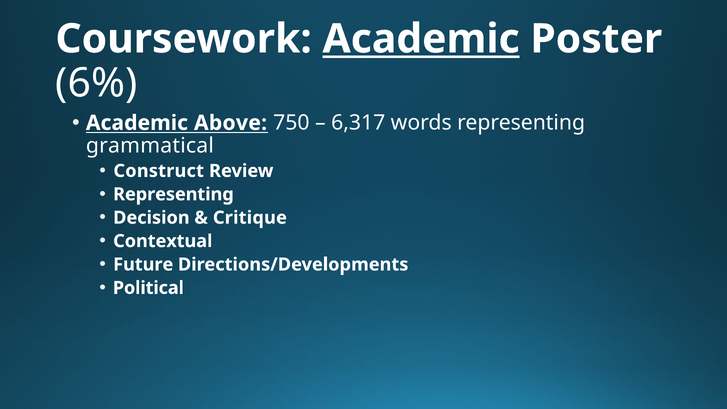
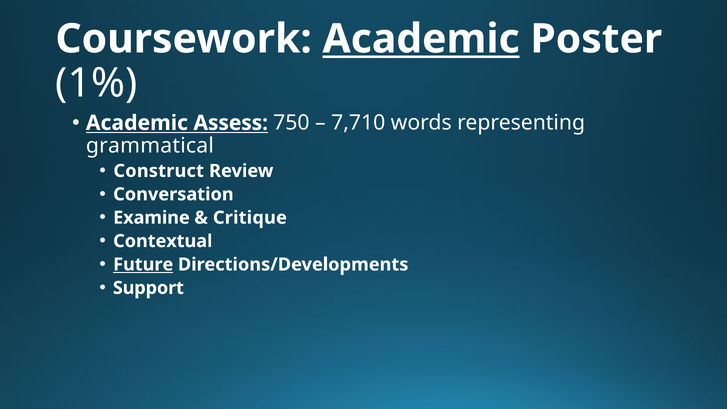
6%: 6% -> 1% (96, 83)
Above: Above -> Assess (231, 123)
6,317: 6,317 -> 7,710 (358, 123)
Representing: Representing -> Conversation (173, 194)
Decision: Decision -> Examine (151, 218)
Future underline: none -> present (143, 264)
Political: Political -> Support (148, 288)
